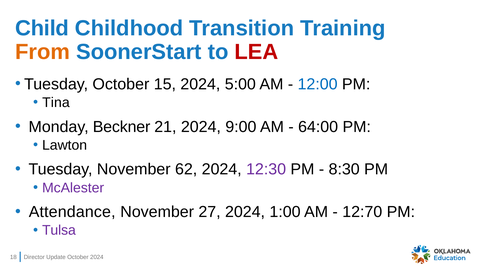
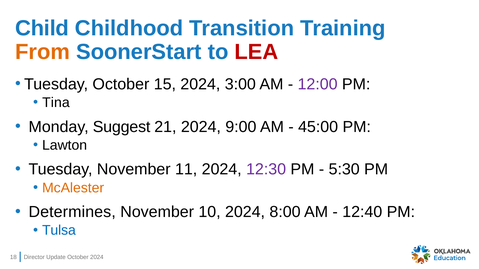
5:00: 5:00 -> 3:00 (240, 84)
12:00 colour: blue -> purple (318, 84)
Beckner: Beckner -> Suggest (122, 127)
64:00: 64:00 -> 45:00 (318, 127)
62: 62 -> 11 (186, 170)
8:30: 8:30 -> 5:30 (344, 170)
McAlester colour: purple -> orange (73, 188)
Attendance: Attendance -> Determines (72, 212)
27: 27 -> 10 (210, 212)
1:00: 1:00 -> 8:00 (285, 212)
12:70: 12:70 -> 12:40 (362, 212)
Tulsa colour: purple -> blue (59, 231)
